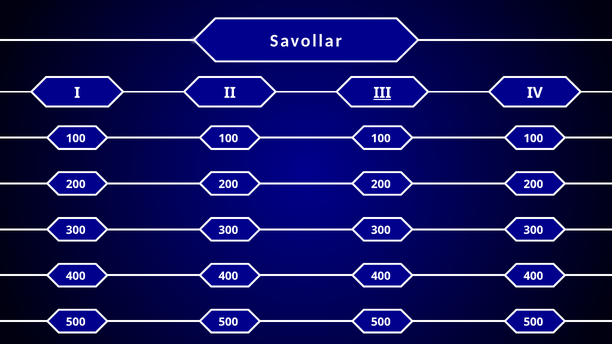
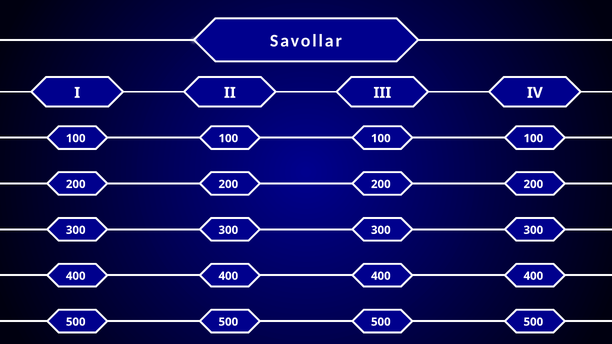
III underline: present -> none (382, 93)
